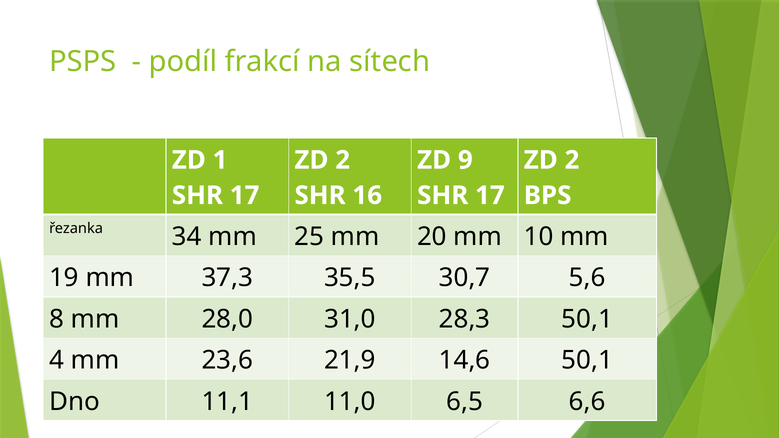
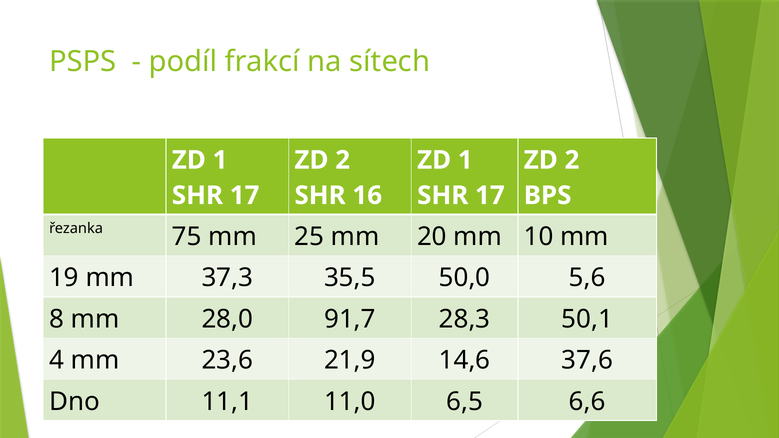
9: 9 -> 1 (465, 160)
34: 34 -> 75 (187, 237)
30,7: 30,7 -> 50,0 (465, 278)
31,0: 31,0 -> 91,7 (350, 319)
14,6 50,1: 50,1 -> 37,6 (587, 360)
